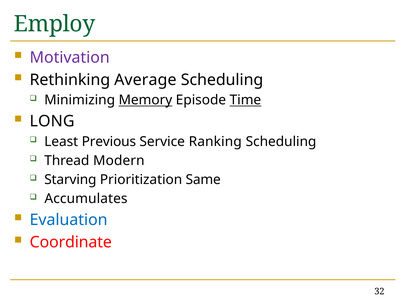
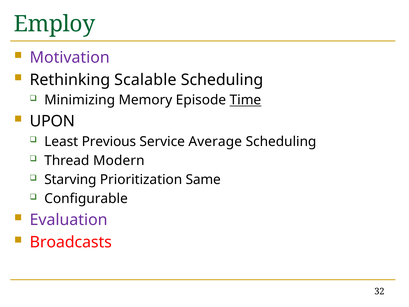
Average: Average -> Scalable (145, 80)
Memory underline: present -> none (145, 100)
LONG: LONG -> UPON (52, 121)
Ranking: Ranking -> Average (215, 141)
Accumulates: Accumulates -> Configurable (86, 199)
Evaluation colour: blue -> purple (69, 220)
Coordinate: Coordinate -> Broadcasts (71, 242)
